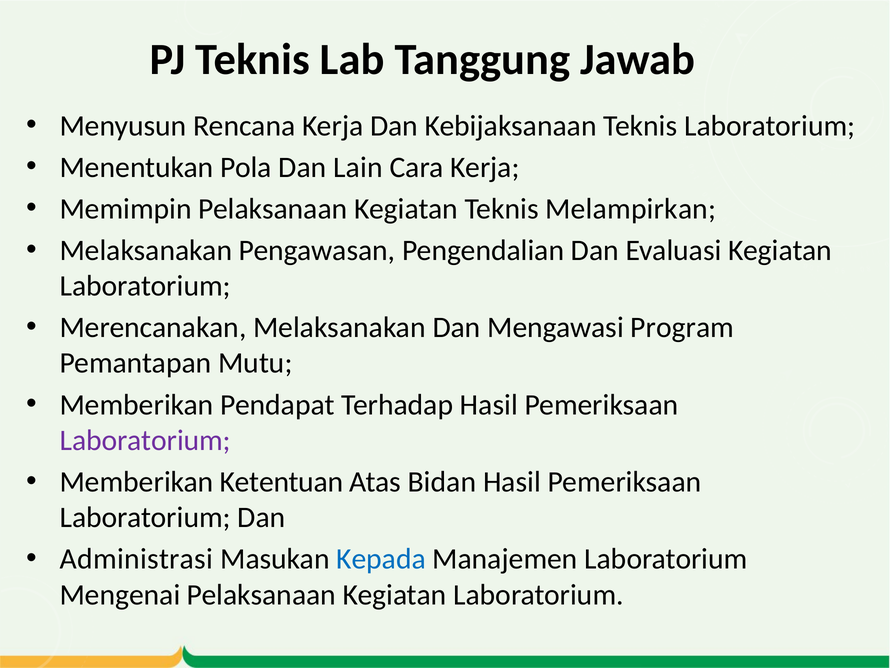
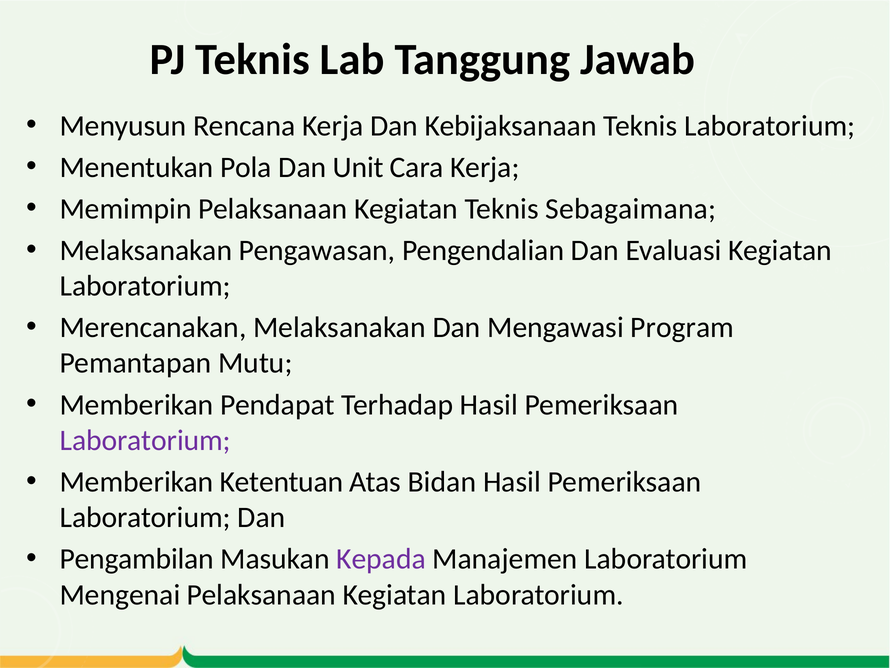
Lain: Lain -> Unit (358, 167)
Melampirkan: Melampirkan -> Sebagaimana (631, 209)
Administrasi: Administrasi -> Pengambilan (137, 559)
Kepada colour: blue -> purple (381, 559)
